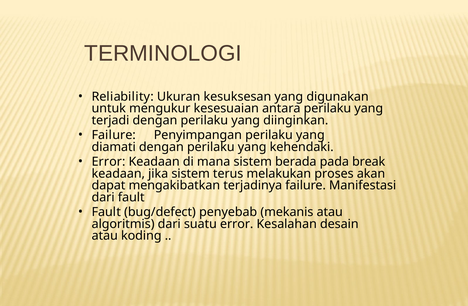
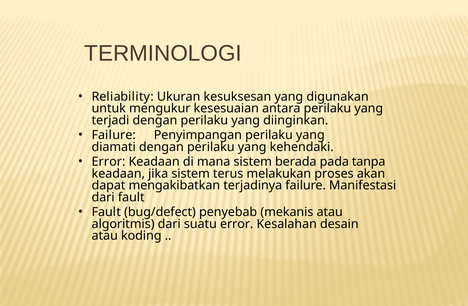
break: break -> tanpa (369, 162)
